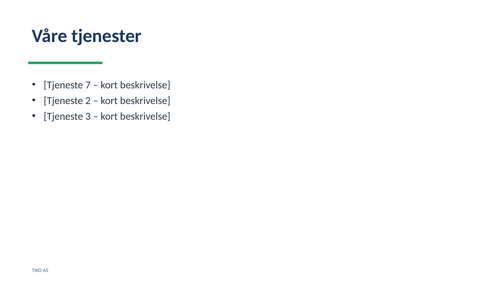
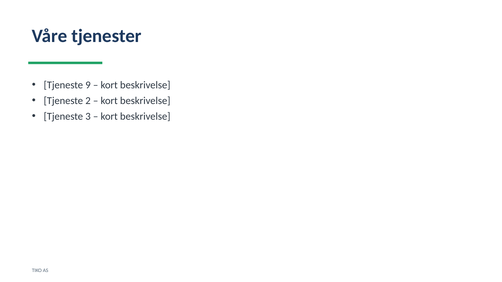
7: 7 -> 9 (88, 85)
